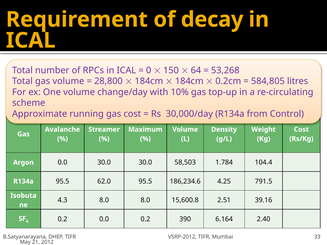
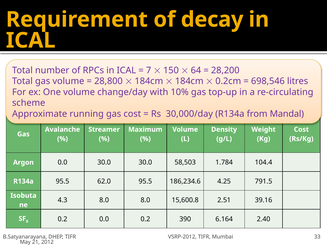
0: 0 -> 7 (149, 70)
53,268: 53,268 -> 28,200 (225, 70)
584,805: 584,805 -> 698,546 (268, 81)
Control: Control -> Mandal (287, 114)
